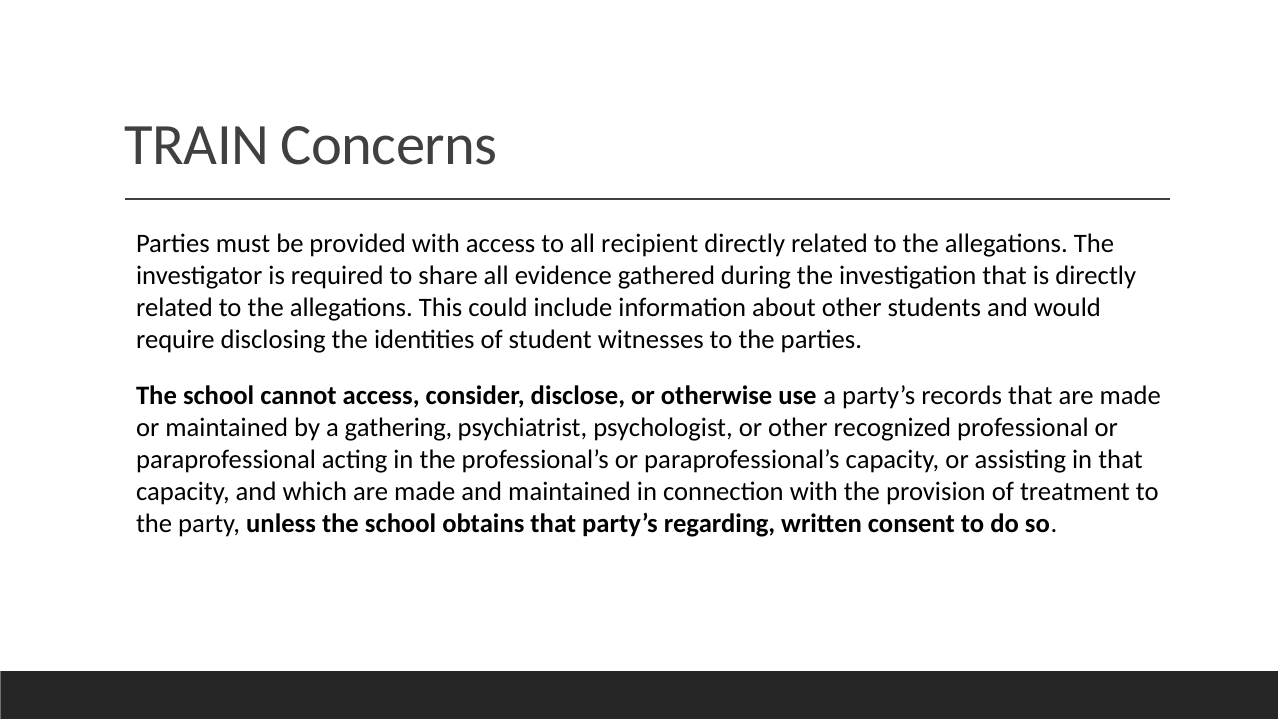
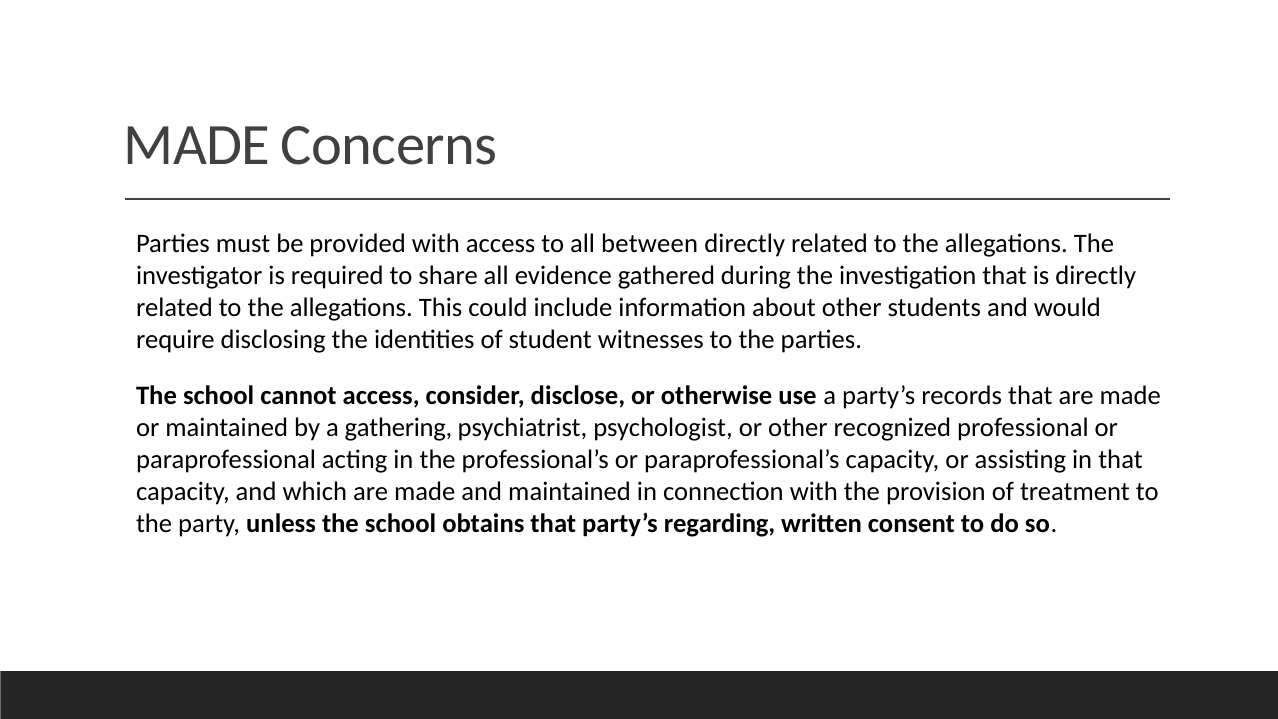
TRAIN: TRAIN -> MADE (197, 145)
recipient: recipient -> between (650, 244)
